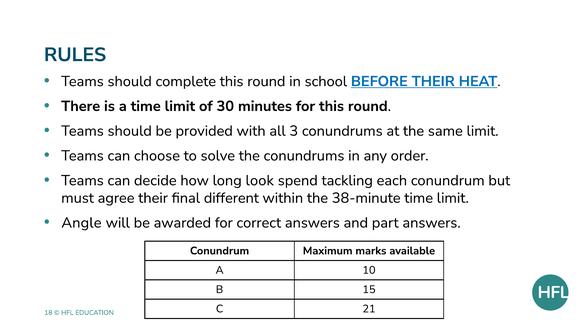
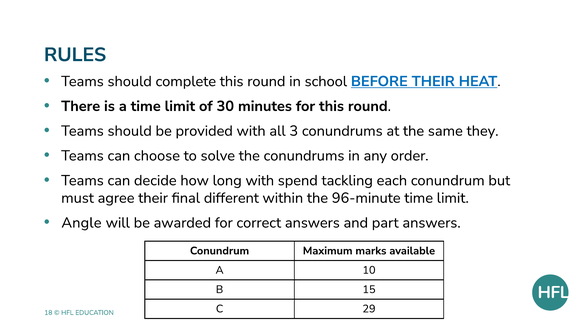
same limit: limit -> they (483, 131)
long look: look -> with (260, 180)
38-minute: 38-minute -> 96-minute (366, 198)
21: 21 -> 29 (369, 309)
